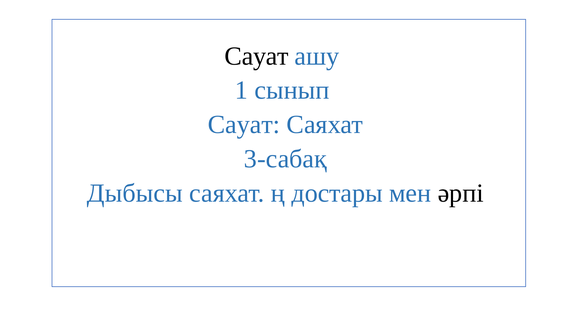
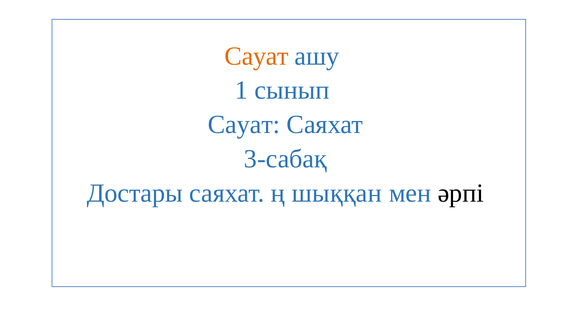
Сауат colour: black -> orange (257, 56)
Дыбысы: Дыбысы -> Достары (135, 193)
достары: достары -> шыққан (337, 193)
